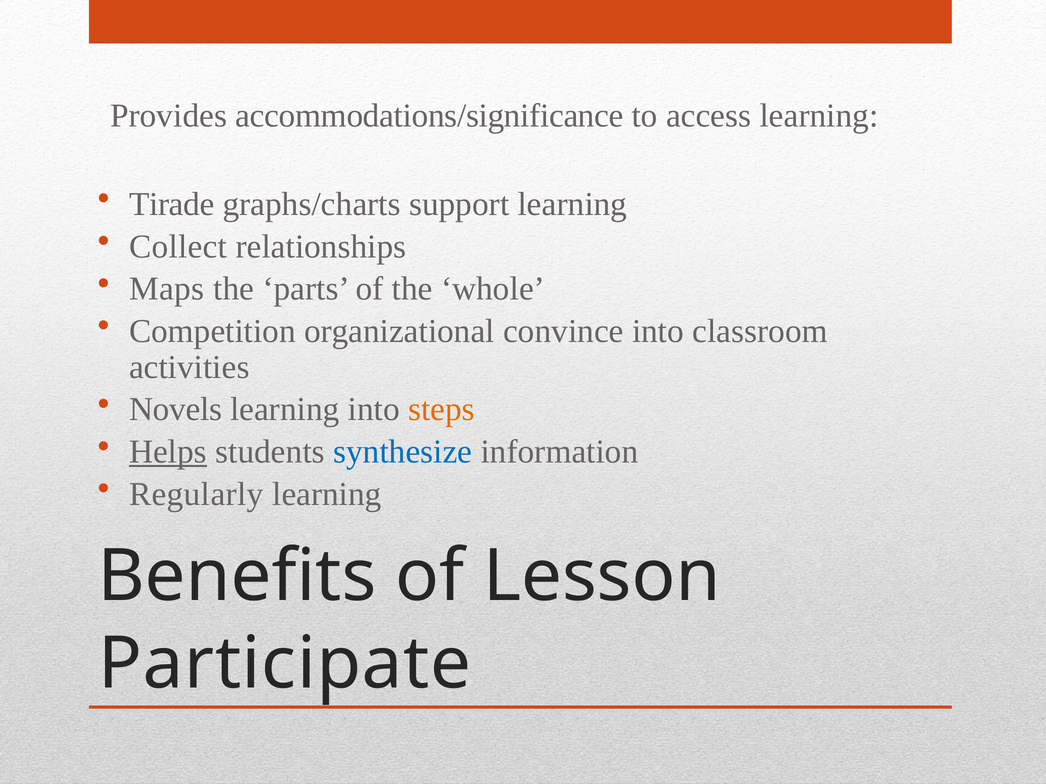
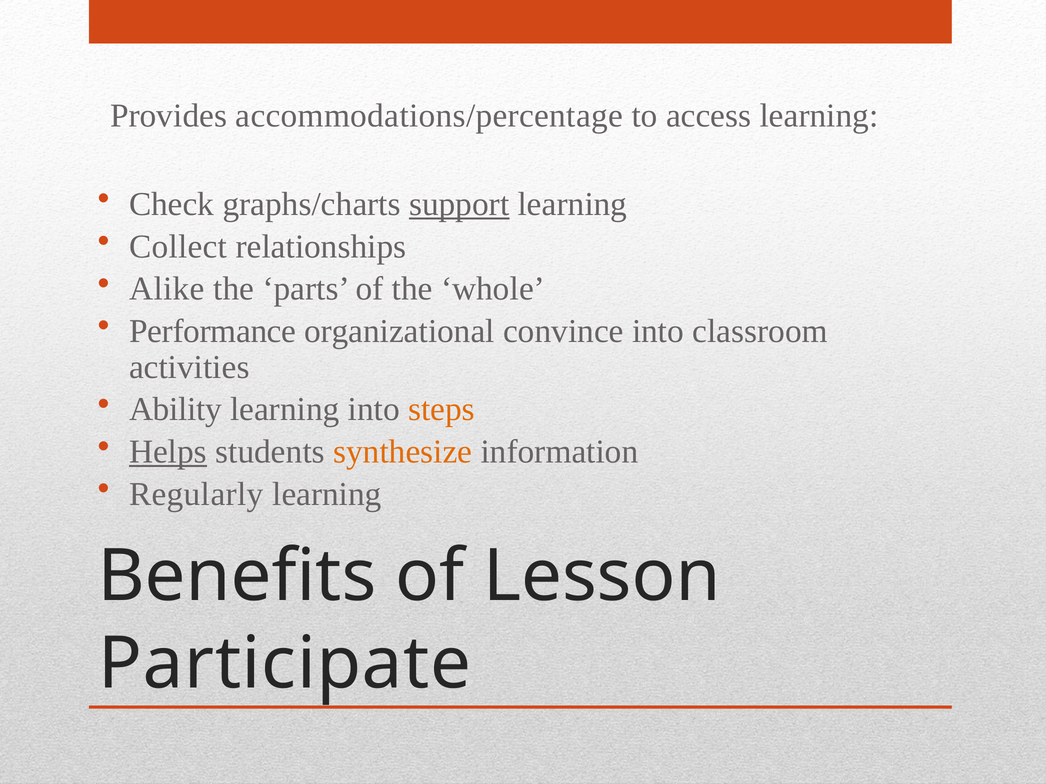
accommodations/significance: accommodations/significance -> accommodations/percentage (429, 116)
Tirade: Tirade -> Check (172, 204)
support underline: none -> present (459, 204)
Maps: Maps -> Alike (167, 289)
Competition: Competition -> Performance (213, 331)
Novels: Novels -> Ability (175, 410)
synthesize colour: blue -> orange (403, 452)
